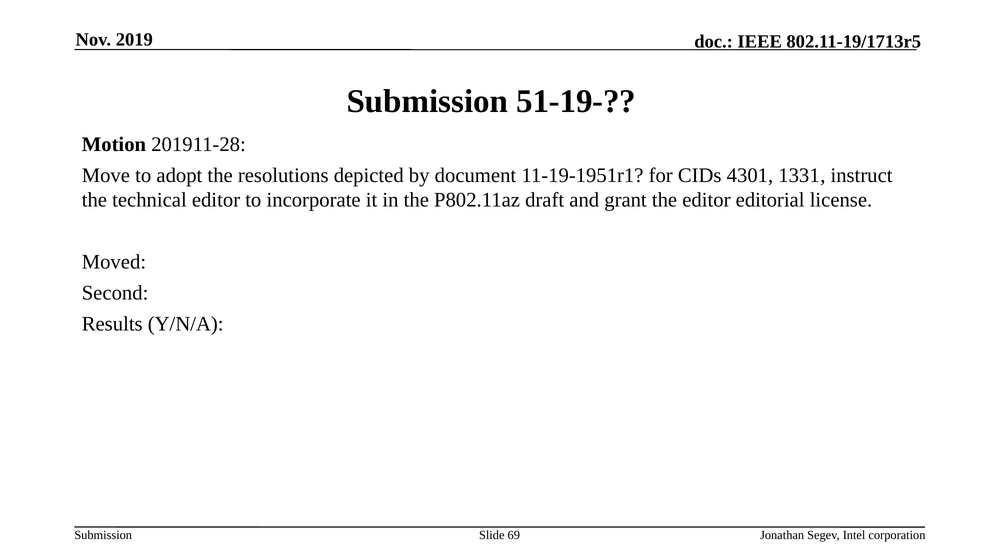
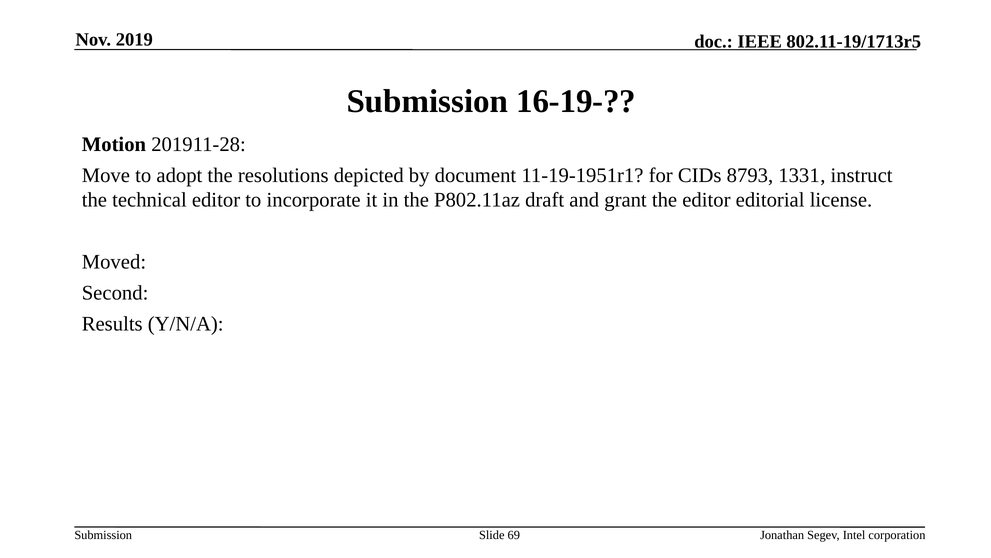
51-19-: 51-19- -> 16-19- (576, 101)
4301: 4301 -> 8793 (750, 175)
